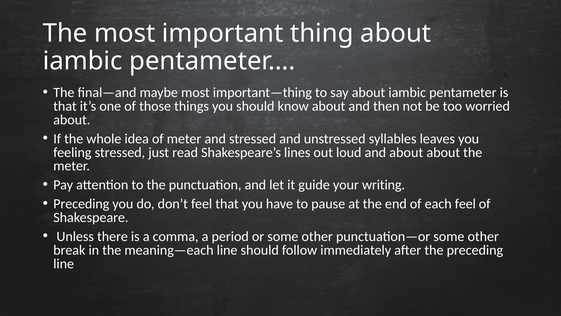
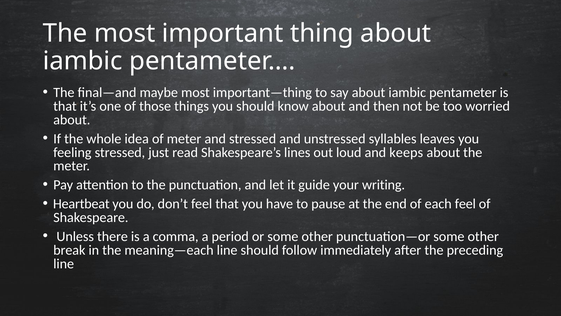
and about: about -> keeps (406, 152)
Preceding: Preceding -> Heartbeat (81, 204)
